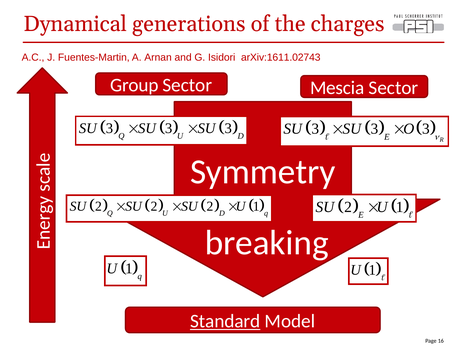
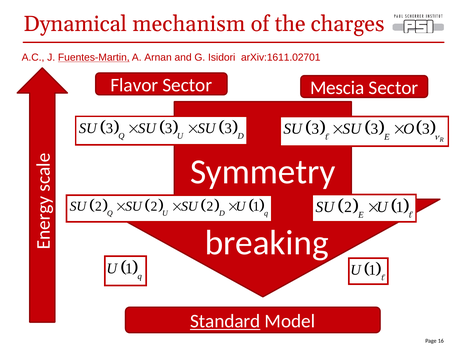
generations: generations -> mechanism (189, 24)
Fuentes-Martin underline: none -> present (94, 57)
arXiv:1611.02743: arXiv:1611.02743 -> arXiv:1611.02701 (281, 57)
Group: Group -> Flavor (134, 85)
